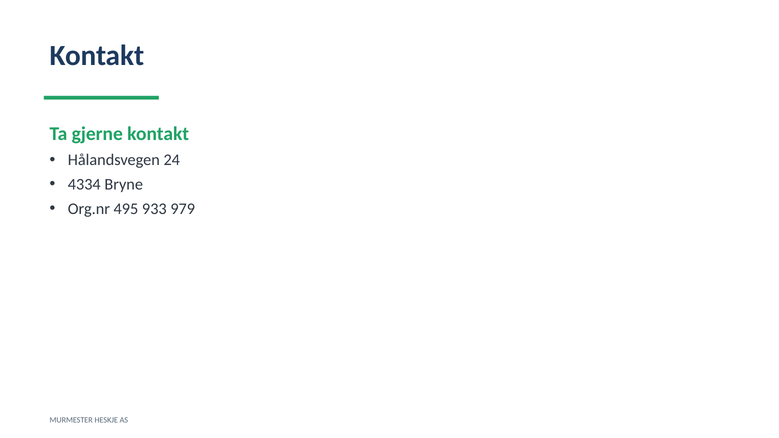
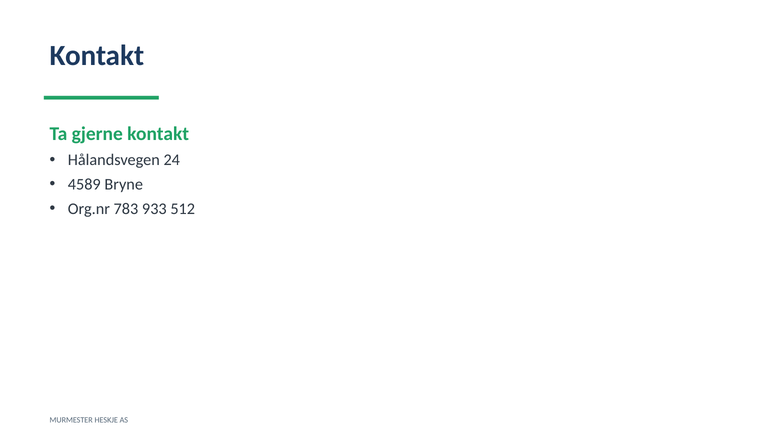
4334: 4334 -> 4589 (84, 185)
495: 495 -> 783 (126, 209)
979: 979 -> 512 (183, 209)
